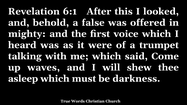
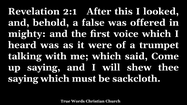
6:1: 6:1 -> 2:1 (70, 11)
up waves: waves -> saying (44, 68)
asleep: asleep -> saying (23, 79)
darkness: darkness -> sackcloth (136, 79)
